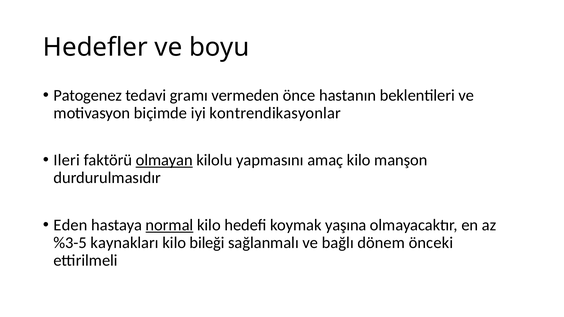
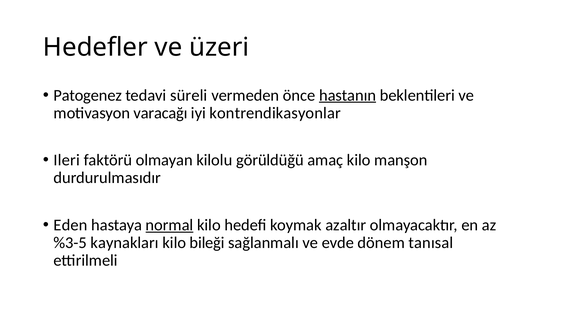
boyu: boyu -> üzeri (219, 47)
gramı: gramı -> süreli (189, 95)
hastanın underline: none -> present (348, 95)
biçimde: biçimde -> varacağı (161, 113)
olmayan underline: present -> none (164, 160)
yapmasını: yapmasını -> görüldüğü (270, 160)
yaşına: yaşına -> azaltır (346, 225)
bağlı: bağlı -> evde (338, 243)
önceki: önceki -> tanısal (431, 243)
